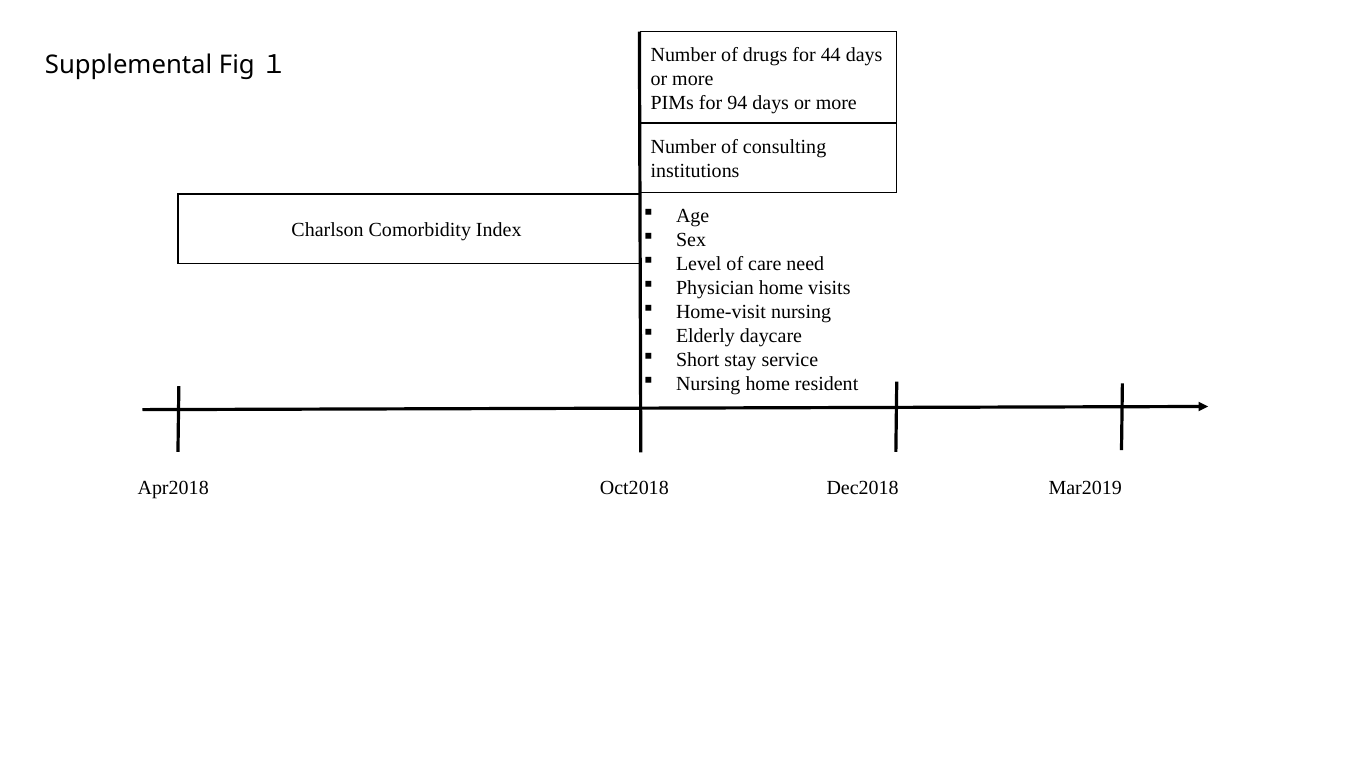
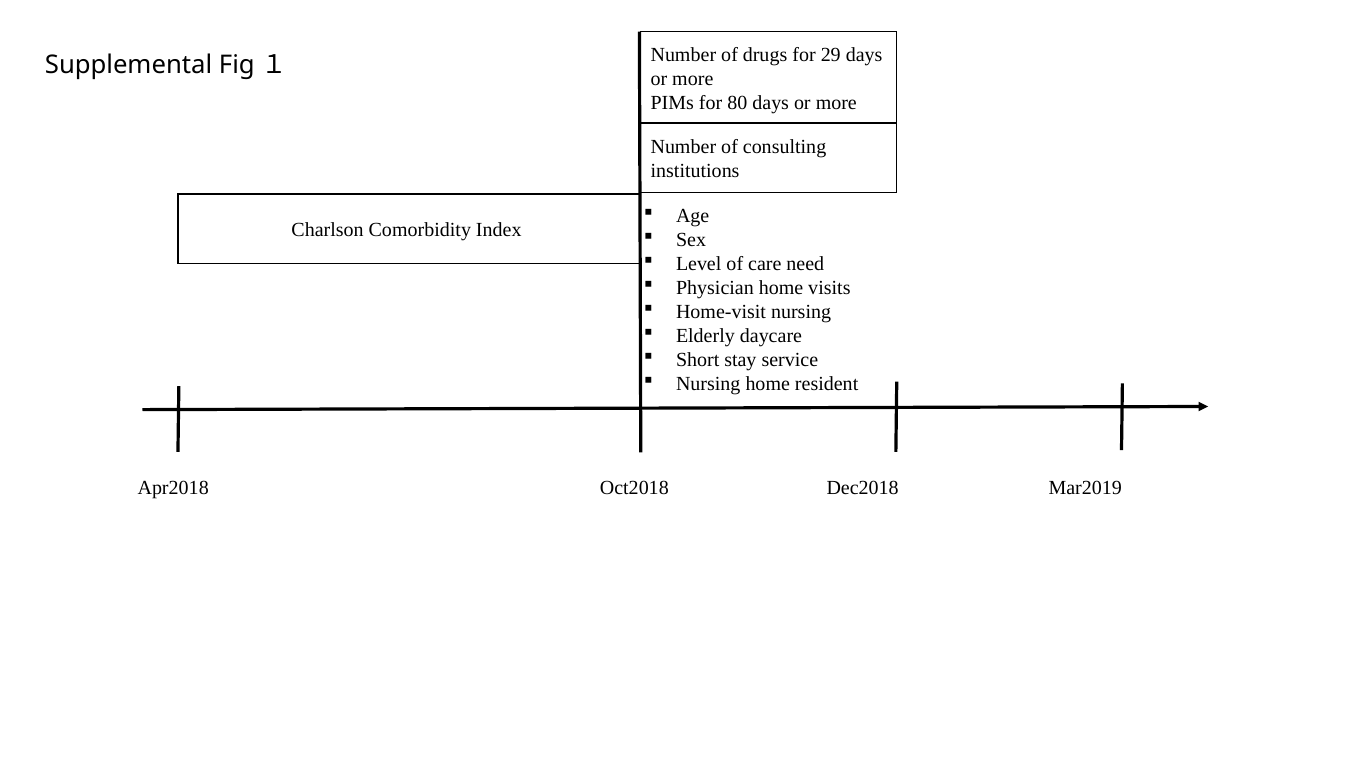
44: 44 -> 29 (831, 55)
94: 94 -> 80 (737, 103)
